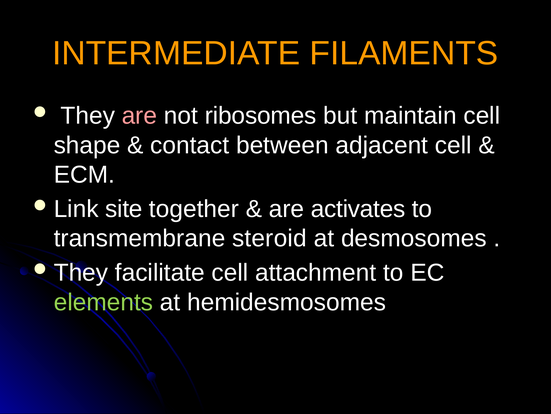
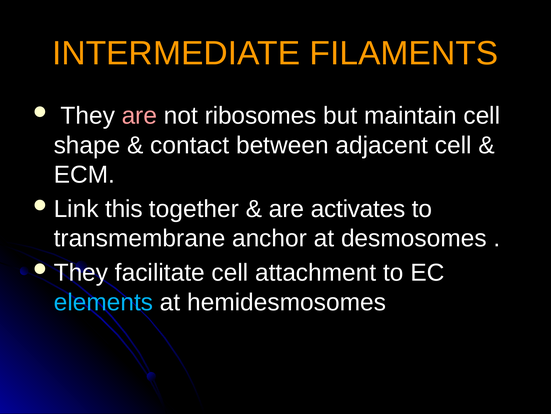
site: site -> this (124, 209)
steroid: steroid -> anchor (270, 238)
elements colour: light green -> light blue (103, 302)
